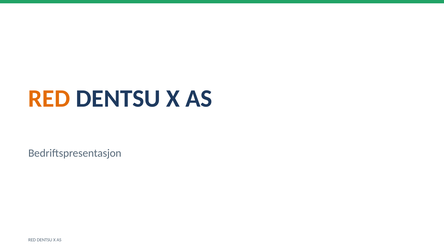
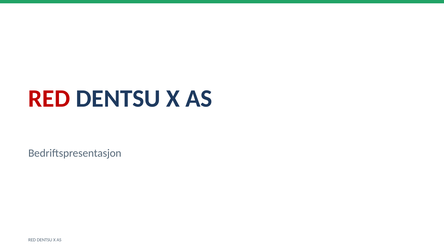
RED colour: orange -> red (49, 98)
